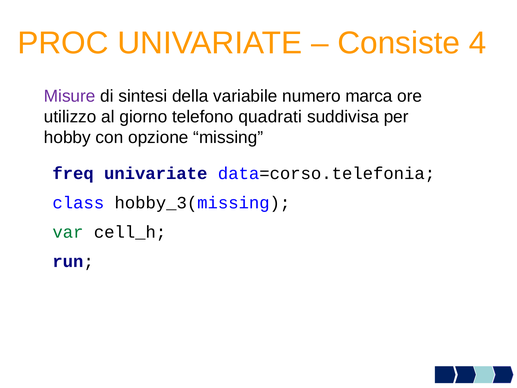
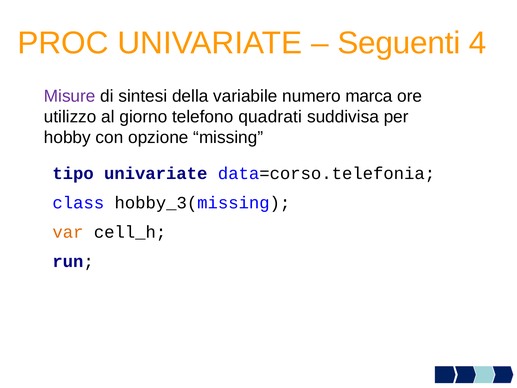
Consiste: Consiste -> Seguenti (399, 43)
freq: freq -> tipo (73, 174)
var colour: green -> orange (68, 232)
